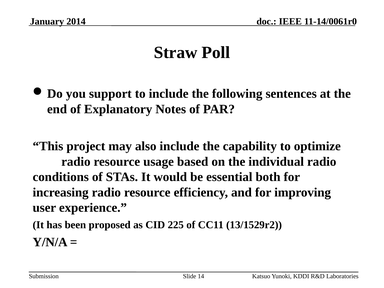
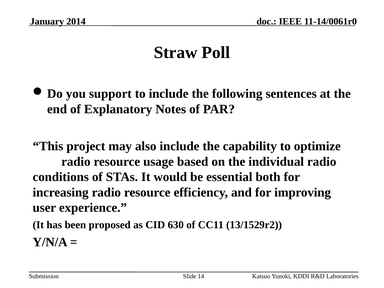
225: 225 -> 630 (176, 225)
